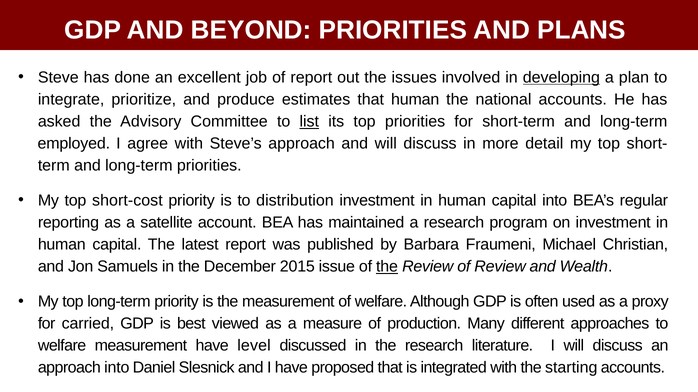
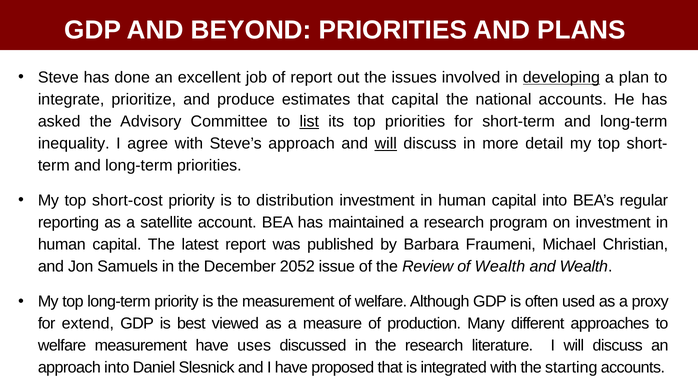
that human: human -> capital (415, 100)
employed: employed -> inequality (74, 144)
will underline: none -> present (386, 144)
2015: 2015 -> 2052 (297, 267)
the underline: present -> none (387, 267)
of Review: Review -> Wealth (500, 267)
carried: carried -> extend (88, 324)
level: level -> uses (254, 346)
